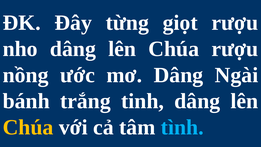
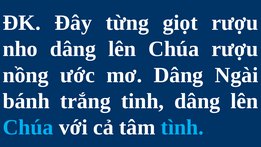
Chúa colour: yellow -> light blue (28, 127)
